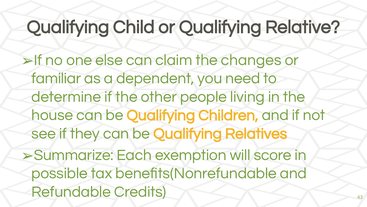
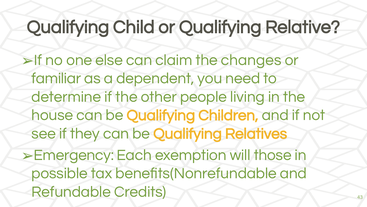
Summarize: Summarize -> Emergency (74, 155)
score: score -> those (273, 155)
